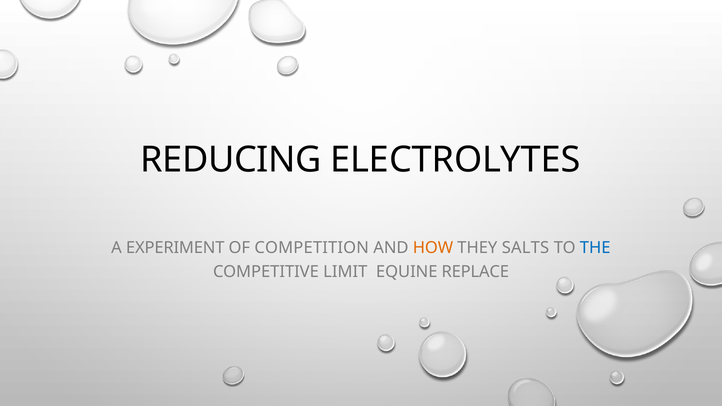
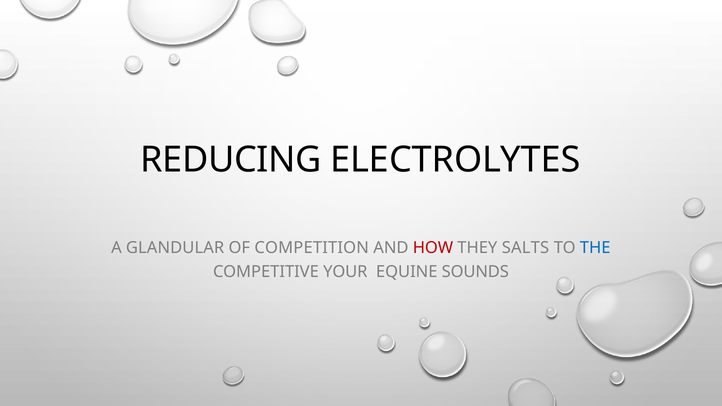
EXPERIMENT: EXPERIMENT -> GLANDULAR (175, 248)
HOW colour: orange -> red (433, 248)
LIMIT: LIMIT -> YOUR (345, 272)
REPLACE: REPLACE -> SOUNDS (475, 272)
